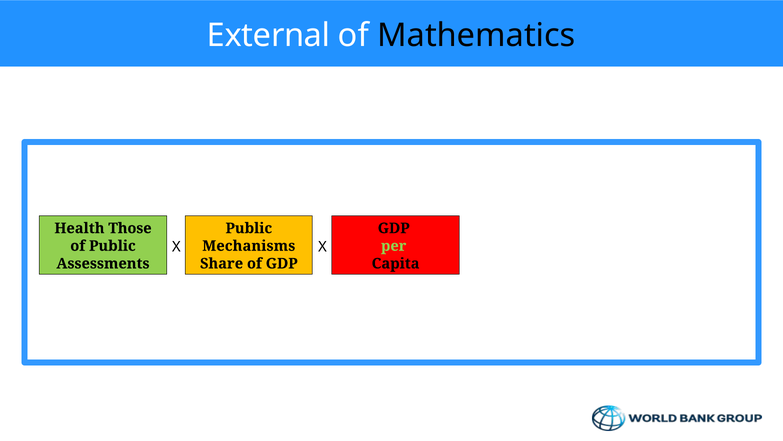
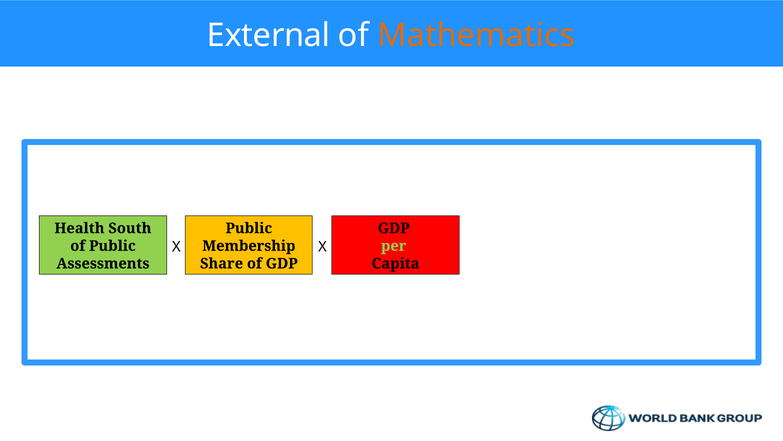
Mathematics colour: black -> orange (476, 36)
Those: Those -> South (130, 228)
Mechanisms: Mechanisms -> Membership (249, 246)
